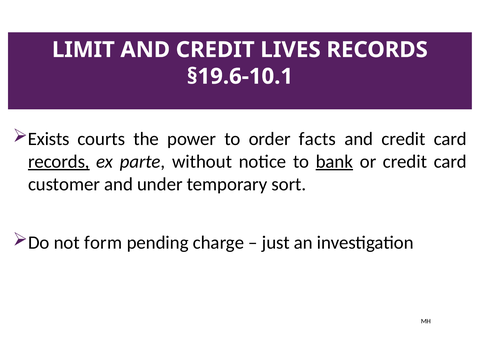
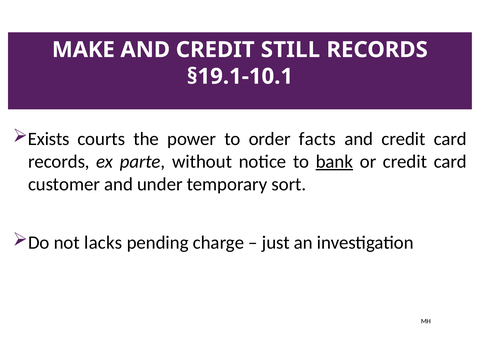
LIMIT: LIMIT -> MAKE (83, 50)
LIVES: LIVES -> STILL (290, 50)
§19.6-10.1: §19.6-10.1 -> §19.1-10.1 (240, 76)
records underline: present -> none (59, 162)
form: form -> lacks (103, 243)
